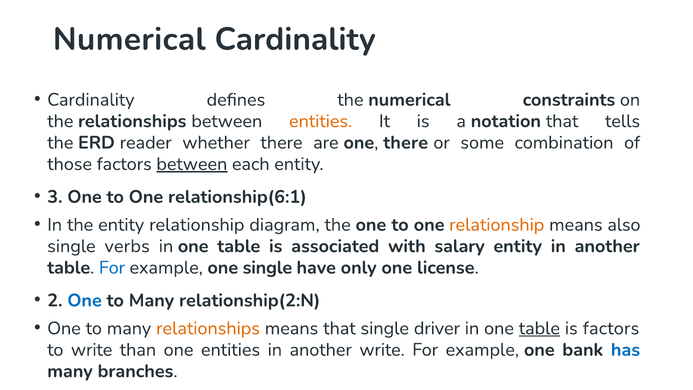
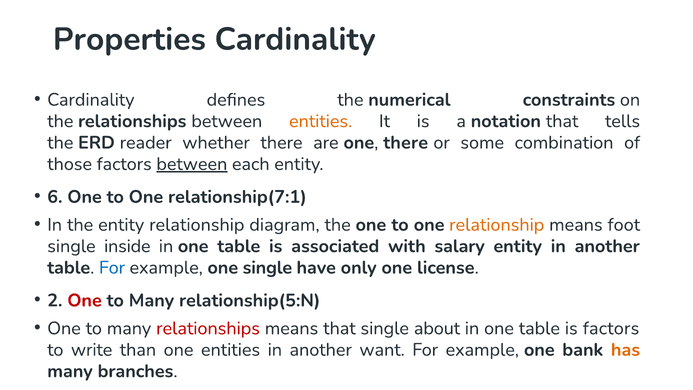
Numerical: Numerical -> Properties (129, 39)
3: 3 -> 6 (55, 197)
relationship(6:1: relationship(6:1 -> relationship(7:1 (237, 197)
also: also -> foot (624, 225)
verbs: verbs -> inside (127, 246)
One colour: blue -> red (85, 300)
relationship(2:N: relationship(2:N -> relationship(5:N (250, 300)
relationships colour: orange -> red (208, 328)
driver: driver -> about (437, 328)
table underline: present -> none (539, 328)
another write: write -> want (382, 350)
has colour: blue -> orange (626, 350)
